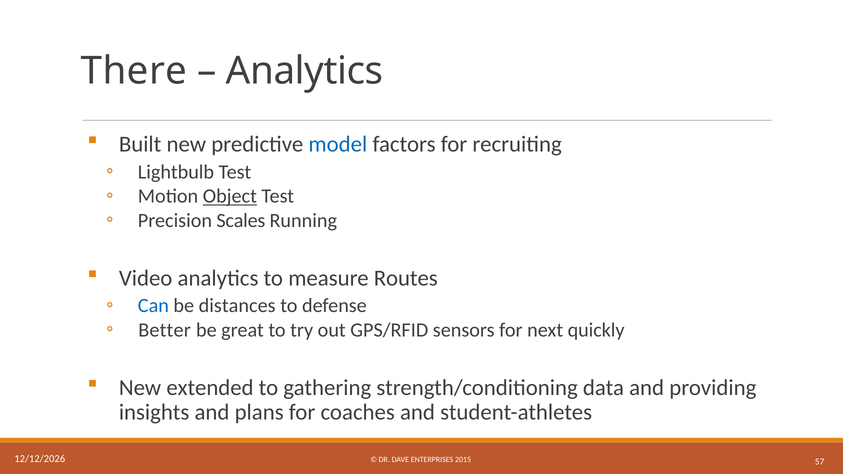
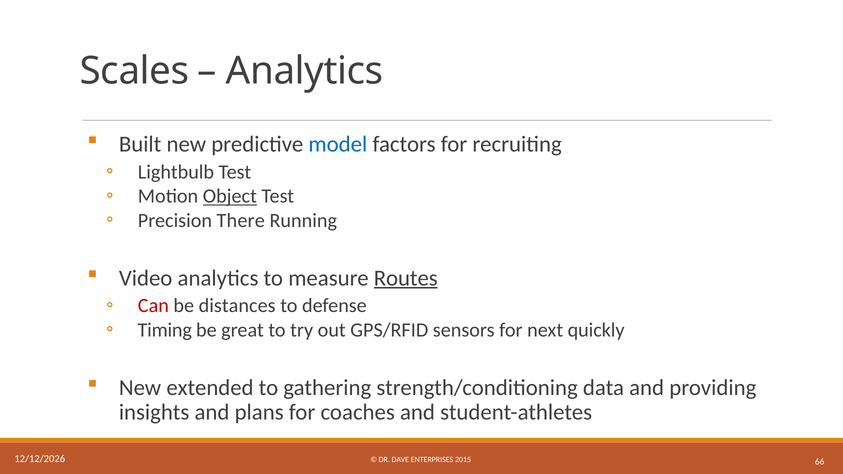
There: There -> Scales (134, 71)
Scales: Scales -> There (241, 221)
Routes underline: none -> present (406, 278)
Can colour: blue -> red (153, 306)
Better: Better -> Timing (165, 330)
57: 57 -> 66 (820, 462)
